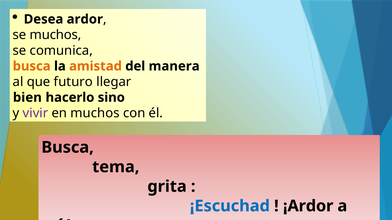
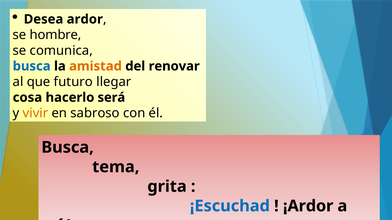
se muchos: muchos -> hombre (56, 35)
busca colour: orange -> blue (32, 66)
manera: manera -> renovar (174, 66)
bien: bien -> cosa (27, 98)
sino: sino -> será (111, 98)
vivir colour: purple -> orange (35, 113)
en muchos: muchos -> sabroso (95, 113)
